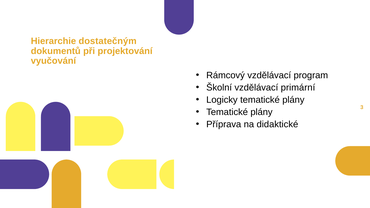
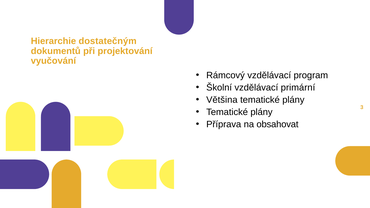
Logicky: Logicky -> Většina (222, 100)
didaktické: didaktické -> obsahovat (277, 124)
